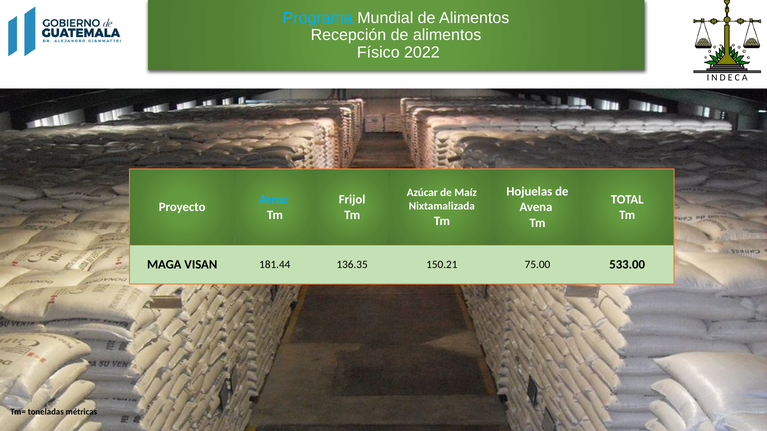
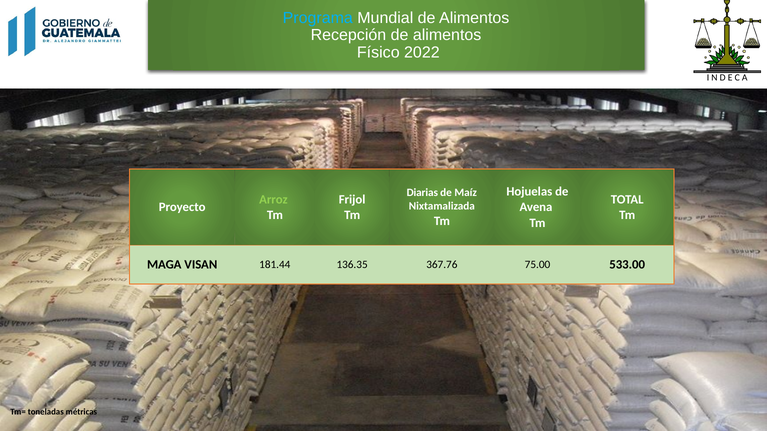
Azúcar: Azúcar -> Diarias (422, 193)
Arroz colour: light blue -> light green (273, 200)
150.21: 150.21 -> 367.76 (442, 265)
